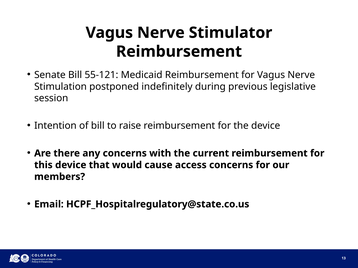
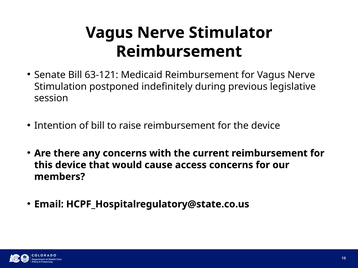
55-121: 55-121 -> 63-121 (101, 75)
